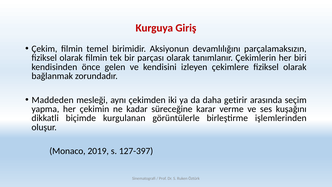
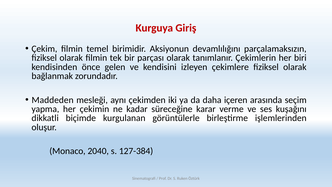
getirir: getirir -> içeren (236, 100)
2019: 2019 -> 2040 (98, 151)
127-397: 127-397 -> 127-384 (136, 151)
